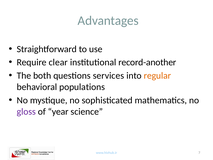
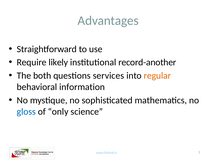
clear: clear -> likely (58, 62)
populations: populations -> information (82, 87)
gloss colour: purple -> blue (26, 112)
year: year -> only (58, 112)
